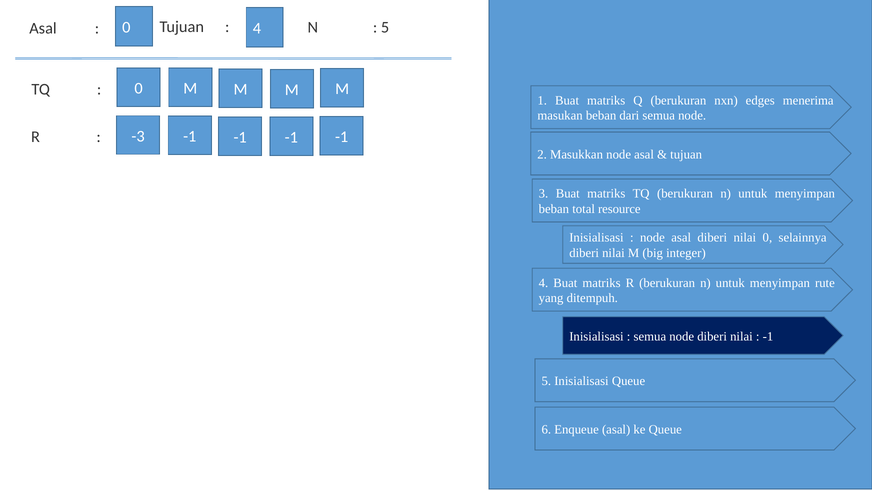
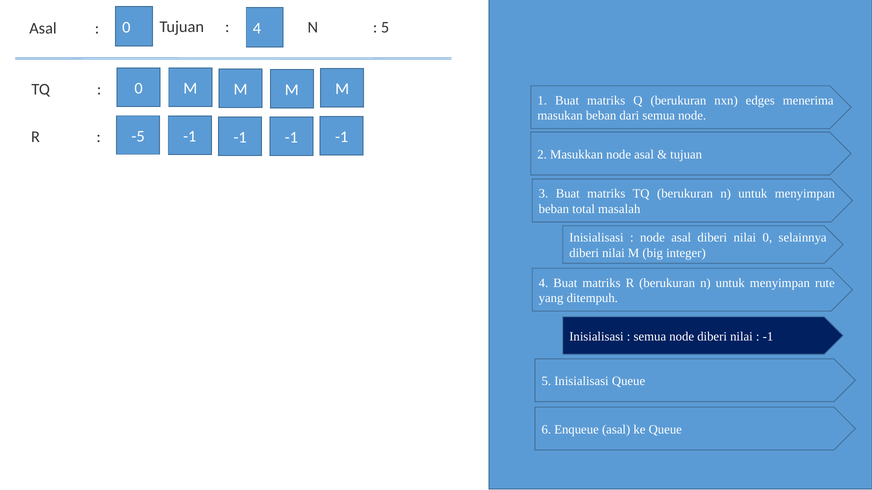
-3: -3 -> -5 (138, 136)
resource: resource -> masalah (619, 209)
